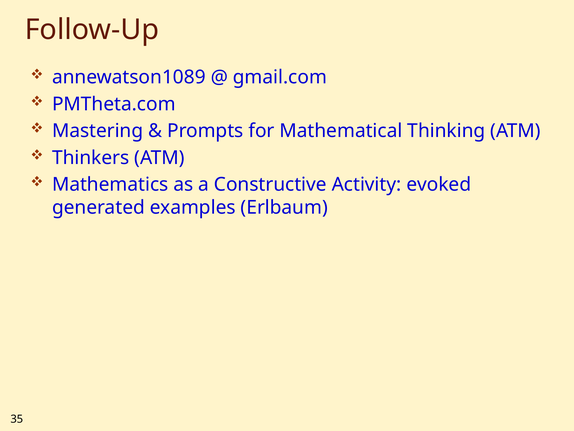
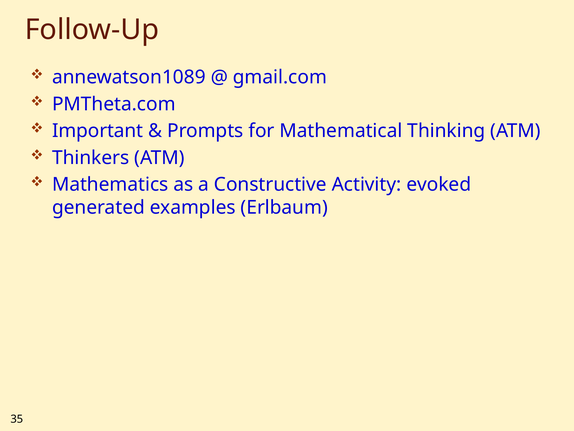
Mastering: Mastering -> Important (98, 131)
